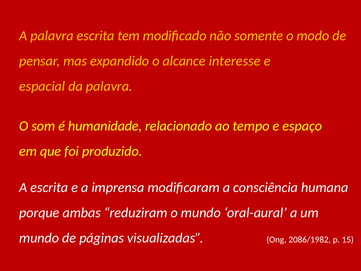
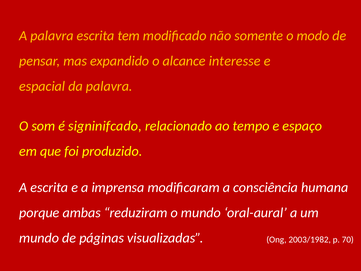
humanidade: humanidade -> signinifcado (105, 126)
2086/1982: 2086/1982 -> 2003/1982 (310, 239)
15: 15 -> 70 (348, 239)
